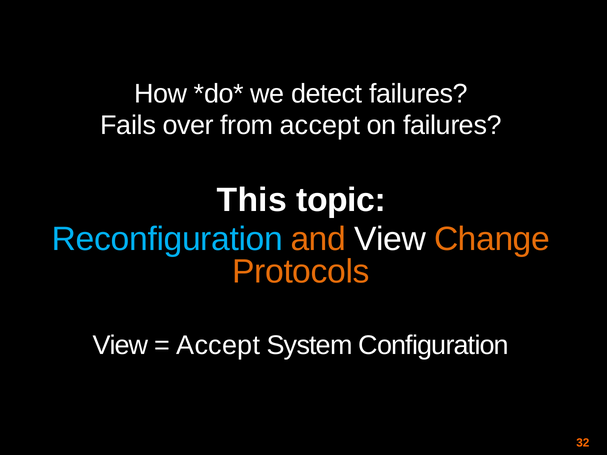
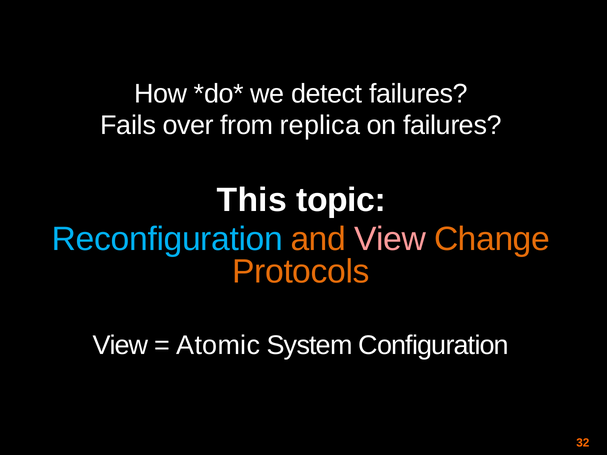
from accept: accept -> replica (320, 125)
View colour: white -> pink (390, 239)
Accept: Accept -> Atomic (218, 345)
